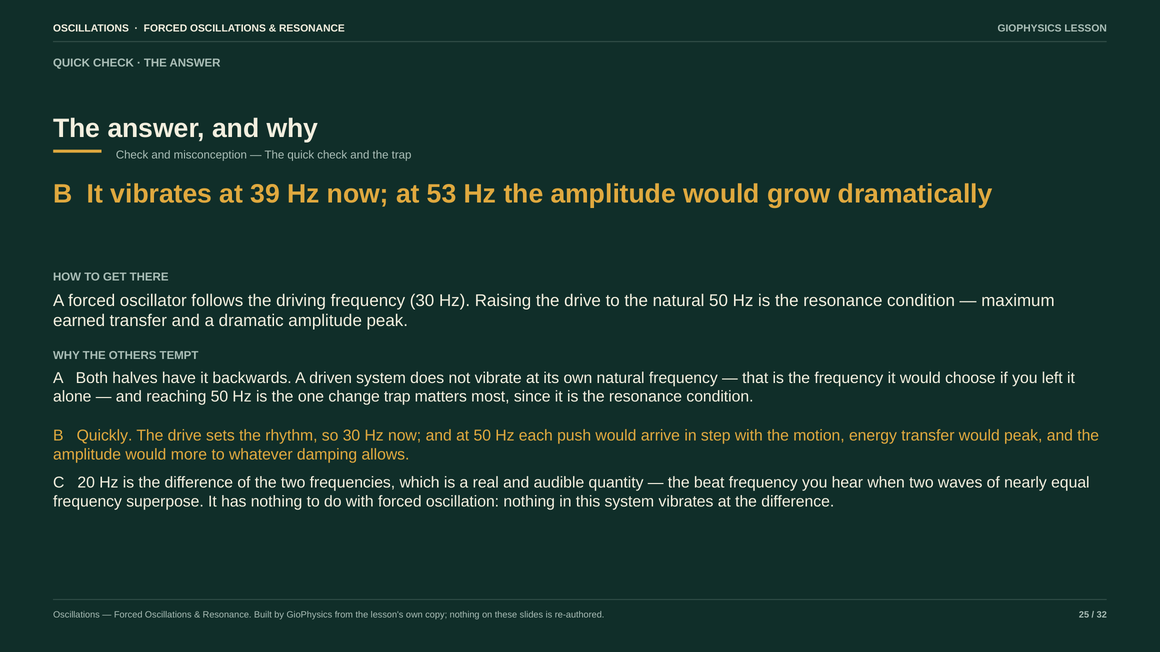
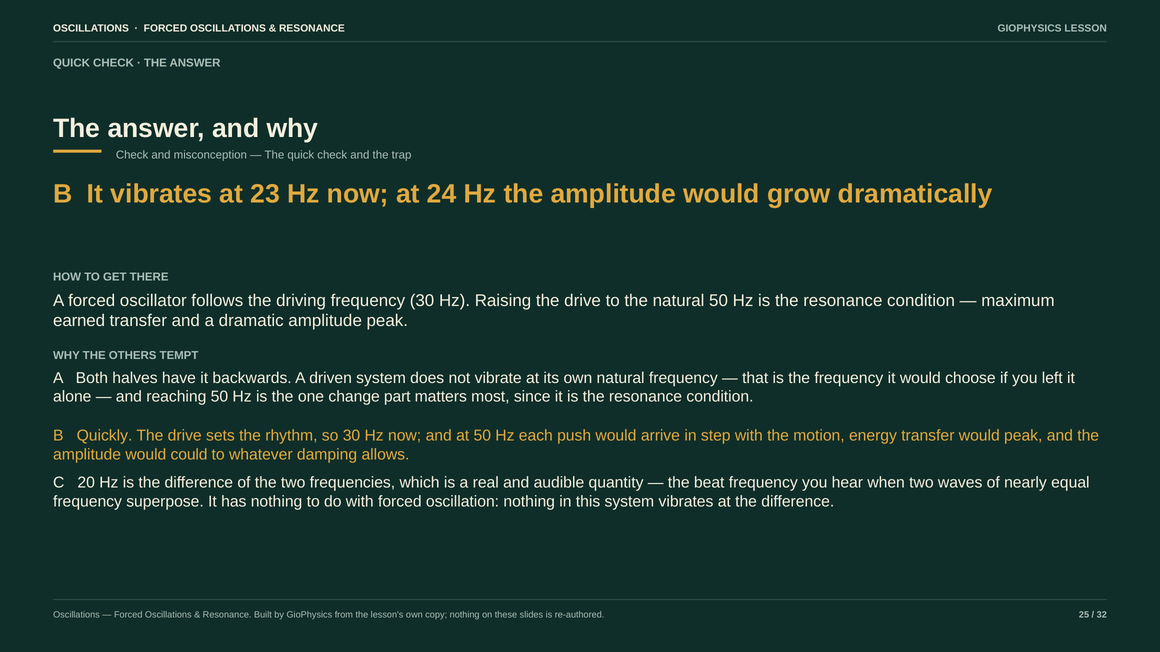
39: 39 -> 23 (265, 194)
53: 53 -> 24 (442, 194)
change trap: trap -> part (397, 397)
more: more -> could (189, 455)
